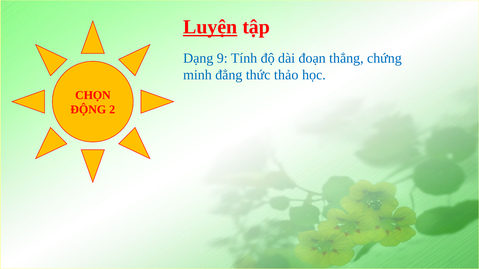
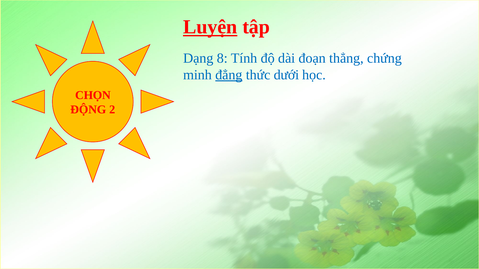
9: 9 -> 8 (222, 58)
đẳng underline: none -> present (229, 75)
thảo: thảo -> dưới (286, 75)
